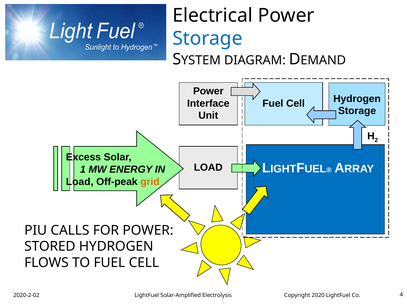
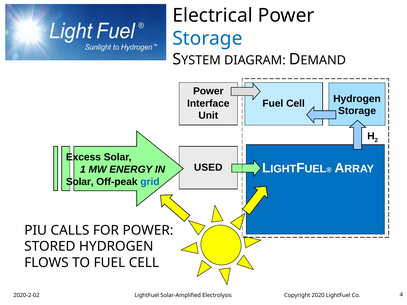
LOAD: LOAD -> USED (208, 167)
Load: Load -> Solar (80, 182)
grid colour: orange -> blue (150, 182)
